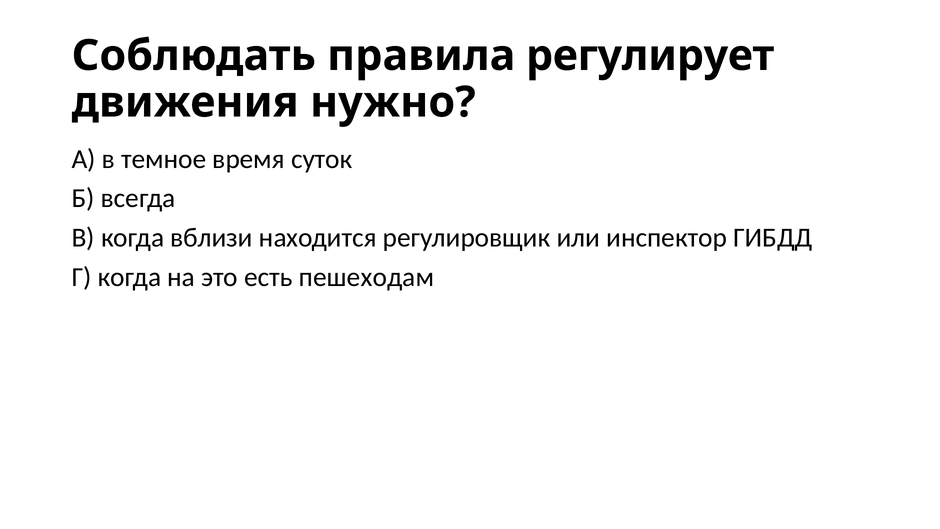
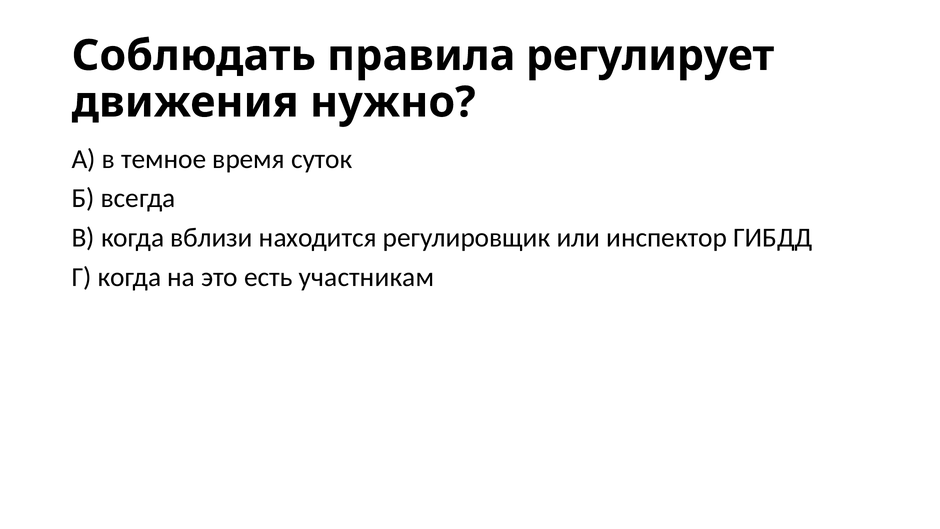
пешеходам: пешеходам -> участникам (367, 277)
